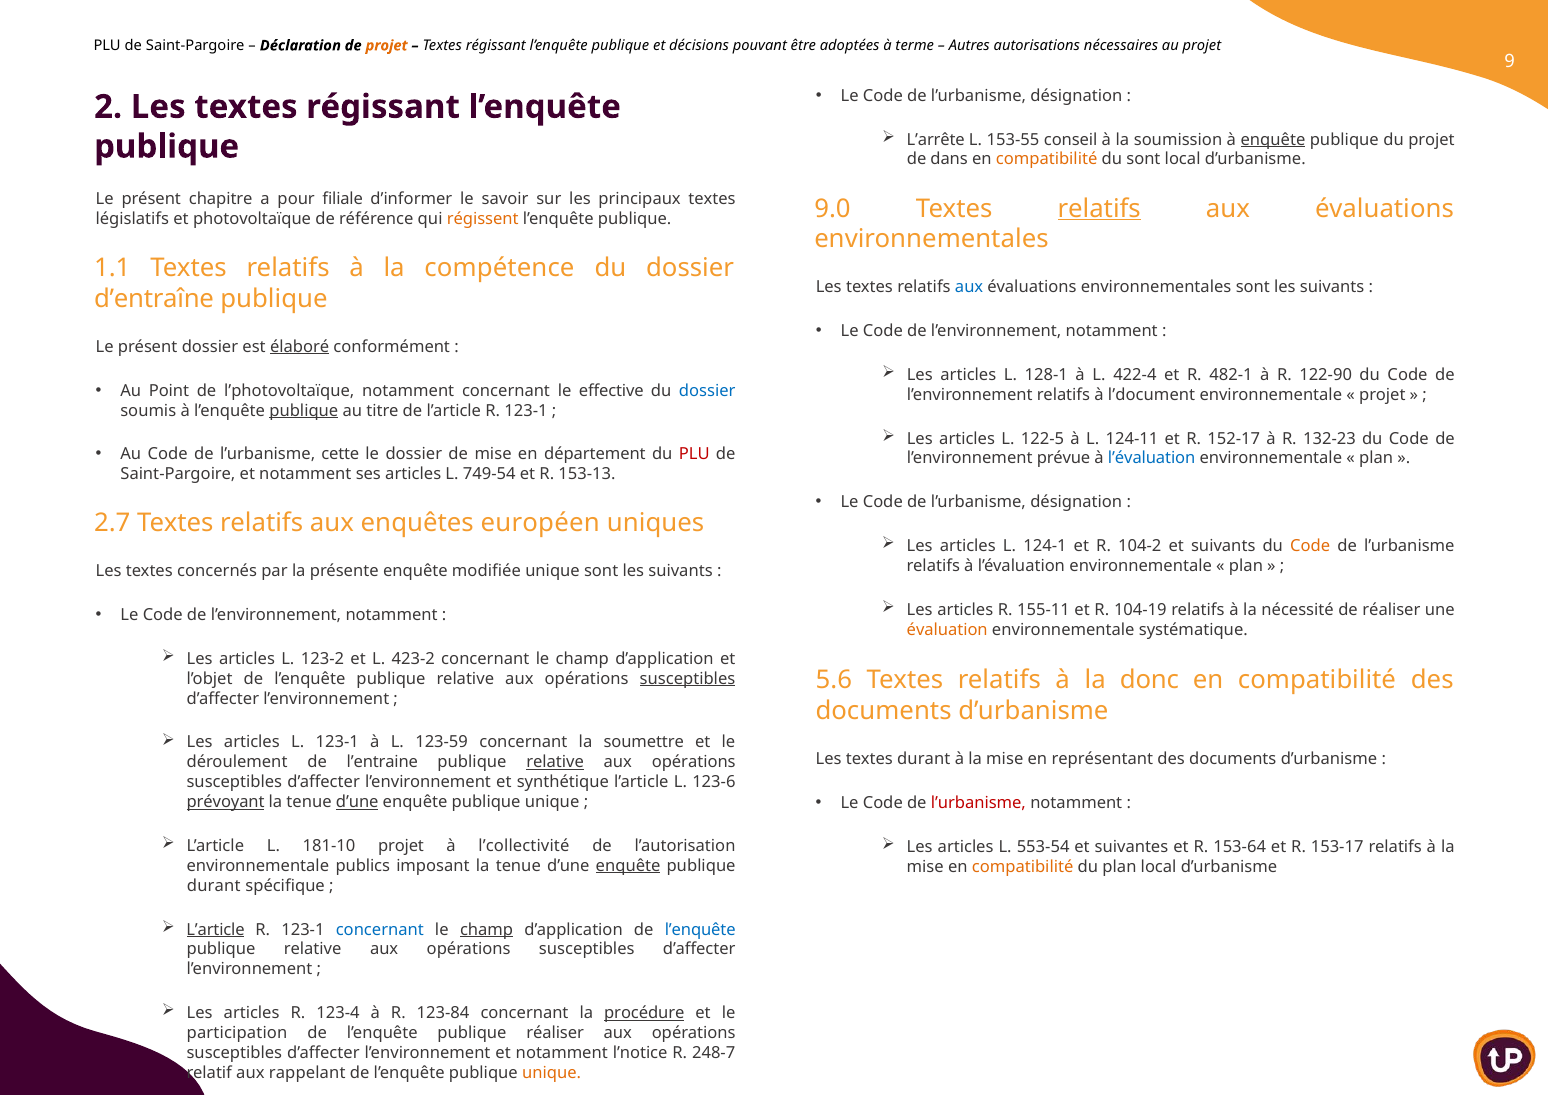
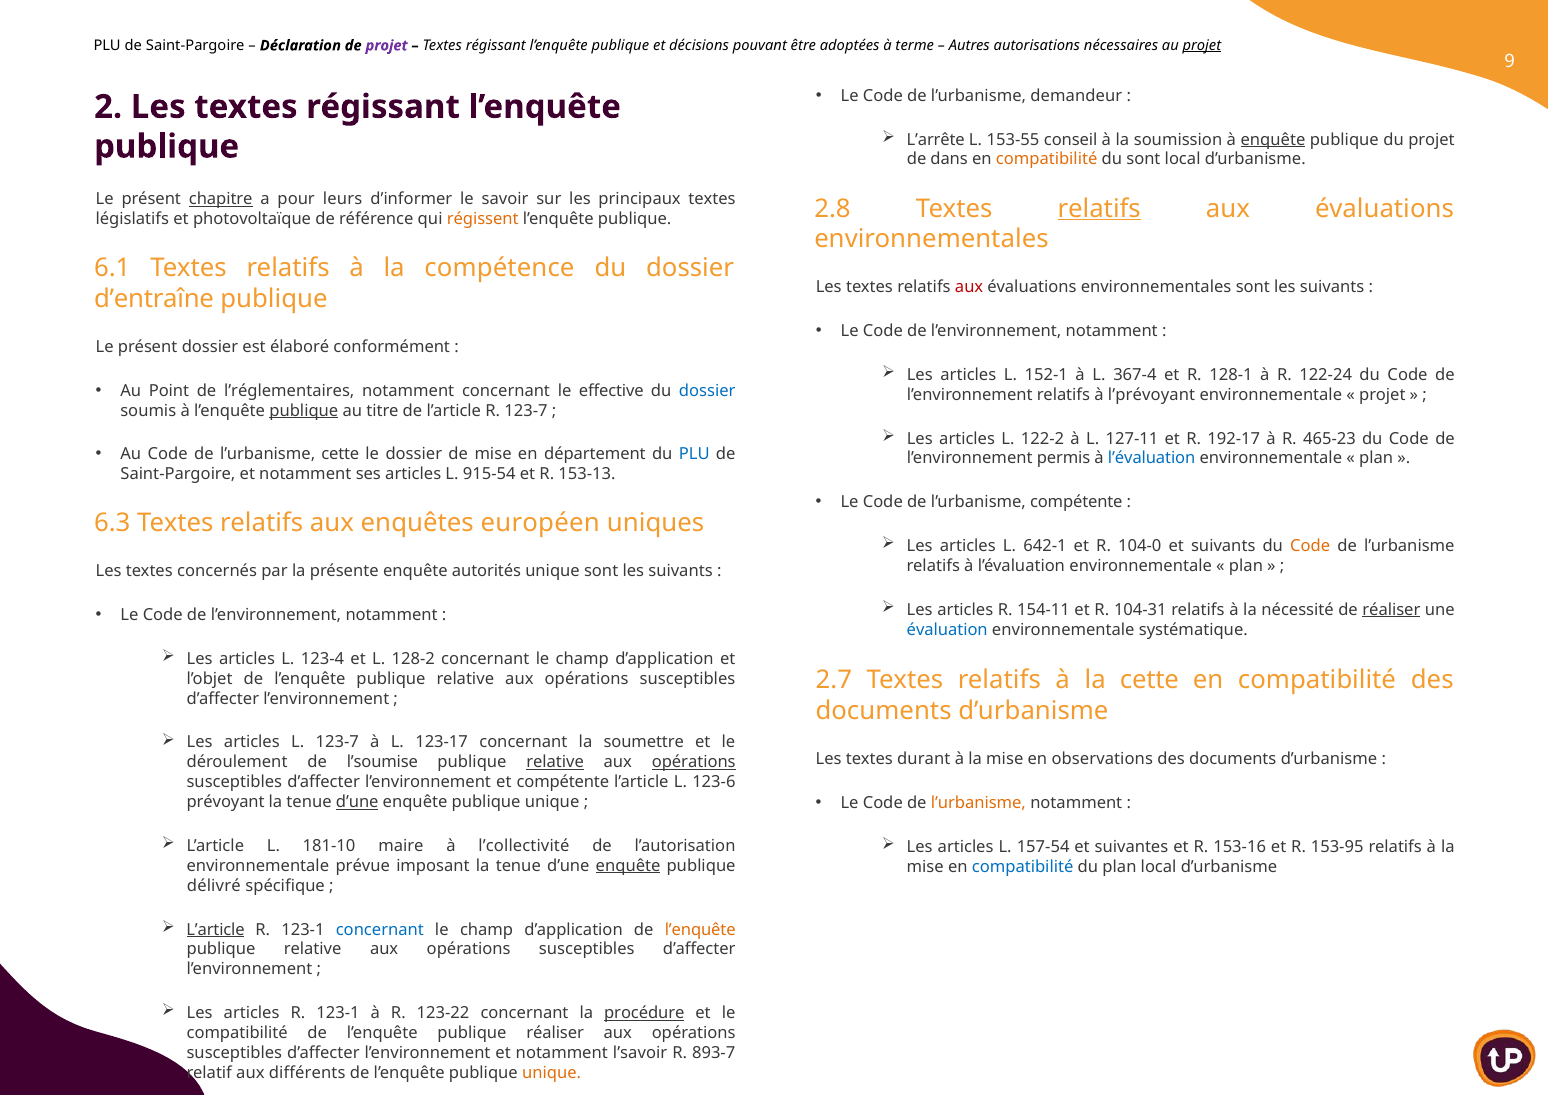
projet colour: orange -> purple (387, 46)
projet underline: none -> present (1202, 46)
désignation: désignation -> demandeur (1076, 96)
chapitre underline: none -> present (221, 199)
filiale: filiale -> leurs (343, 199)
9.0: 9.0 -> 2.8 (832, 208)
1.1: 1.1 -> 6.1 (112, 268)
aux colour: blue -> red (969, 287)
élaboré underline: present -> none (300, 347)
128-1: 128-1 -> 152-1 (1046, 375)
422-4: 422-4 -> 367-4 (1135, 375)
482-1: 482-1 -> 128-1 (1231, 375)
122-90: 122-90 -> 122-24 (1326, 375)
l’photovoltaïque: l’photovoltaïque -> l’réglementaires (289, 390)
l’document: l’document -> l’prévoyant (1152, 395)
de l’article R 123-1: 123-1 -> 123-7 (526, 410)
122-5: 122-5 -> 122-2 (1043, 438)
124-11: 124-11 -> 127-11 (1132, 438)
152-17: 152-17 -> 192-17 (1234, 438)
132-23: 132-23 -> 465-23 (1329, 438)
PLU colour: red -> blue (694, 454)
prévue: prévue -> permis (1064, 458)
749-54: 749-54 -> 915-54 (489, 474)
désignation: désignation -> compétente (1076, 502)
2.7: 2.7 -> 6.3 (112, 523)
124-1: 124-1 -> 642-1 (1045, 546)
104-2: 104-2 -> 104-0 (1140, 546)
modifiée: modifiée -> autorités (486, 571)
155-11: 155-11 -> 154-11 (1044, 610)
104-19: 104-19 -> 104-31 (1140, 610)
réaliser underline: none -> present (1391, 610)
évaluation colour: orange -> blue (947, 629)
123-2: 123-2 -> 123-4 (323, 658)
423-2: 423-2 -> 128-2 (413, 658)
5.6: 5.6 -> 2.7 (834, 679)
la donc: donc -> cette (1149, 679)
susceptibles underline: present -> none (688, 678)
L 123-1: 123-1 -> 123-7 (337, 742)
123-59: 123-59 -> 123-17 (442, 742)
représentant: représentant -> observations (1102, 759)
l’entraine: l’entraine -> l’soumise (382, 762)
opérations underline: none -> present (694, 762)
et synthétique: synthétique -> compétente (563, 782)
l’urbanisme colour: red -> orange (978, 803)
prévoyant underline: present -> none (226, 802)
181-10 projet: projet -> maire (401, 846)
553-54: 553-54 -> 157-54 (1043, 846)
153-64: 153-64 -> 153-16 (1240, 846)
153-17: 153-17 -> 153-95 (1337, 846)
publics: publics -> prévue (363, 865)
compatibilité colour: orange -> blue (1023, 866)
durant: durant -> délivré (214, 885)
champ underline: present -> none (487, 929)
l’enquête colour: blue -> orange (700, 929)
articles R 123-4: 123-4 -> 123-1 (338, 1013)
123-84: 123-84 -> 123-22 (443, 1013)
participation: participation -> compatibilité (237, 1033)
l’notice: l’notice -> l’savoir (640, 1053)
248-7: 248-7 -> 893-7 (714, 1053)
rappelant: rappelant -> différents (307, 1072)
